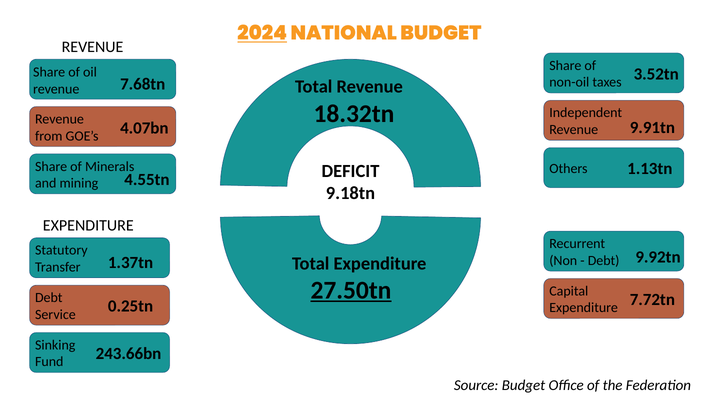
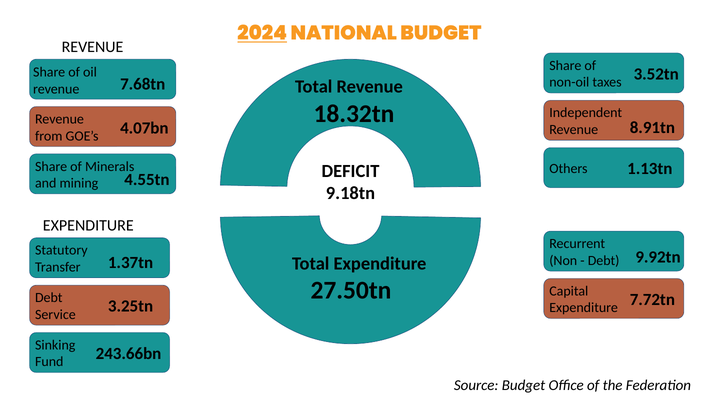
9.91tn: 9.91tn -> 8.91tn (652, 127)
27.50tn underline: present -> none (351, 290)
0.25tn: 0.25tn -> 3.25tn (131, 306)
